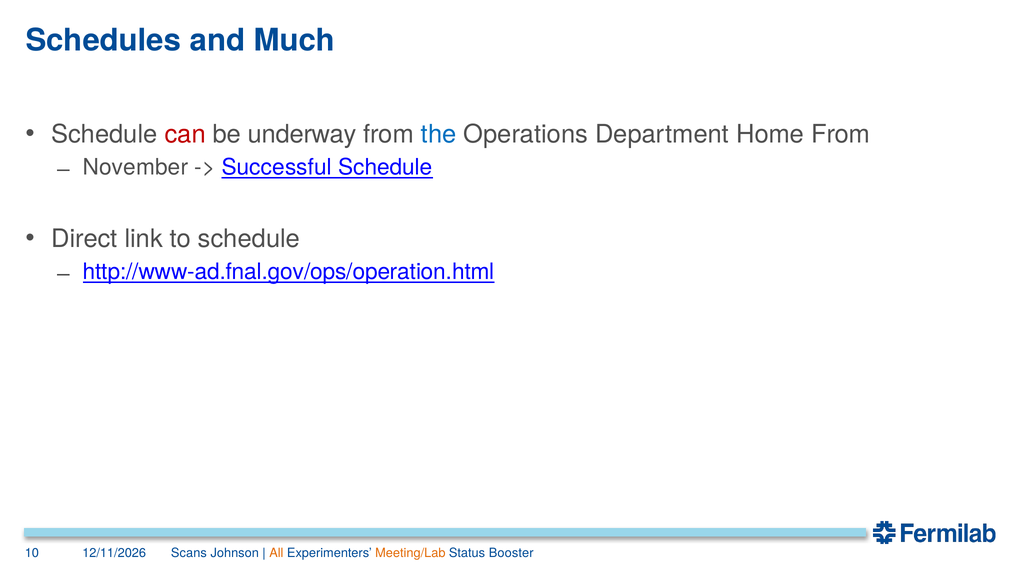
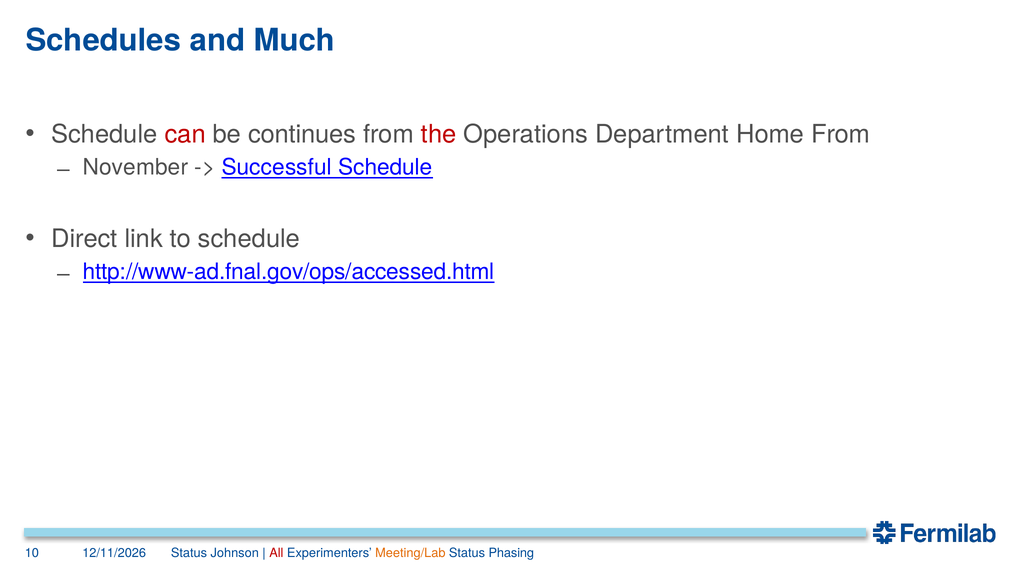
underway: underway -> continues (302, 134)
the colour: blue -> red (439, 134)
http://www-ad.fnal.gov/ops/operation.html: http://www-ad.fnal.gov/ops/operation.html -> http://www-ad.fnal.gov/ops/accessed.html (289, 272)
10 Scans: Scans -> Status (189, 553)
All colour: orange -> red (276, 553)
Booster: Booster -> Phasing (511, 553)
